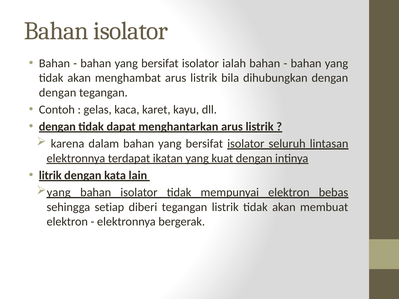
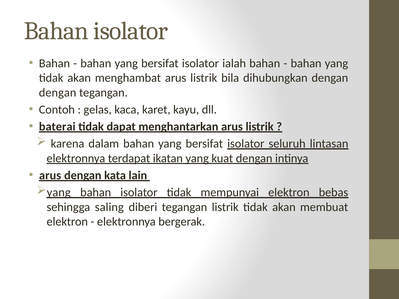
dengan: dengan -> baterai (57, 127)
litrik: litrik -> arus (50, 175)
setiap: setiap -> saling (109, 207)
